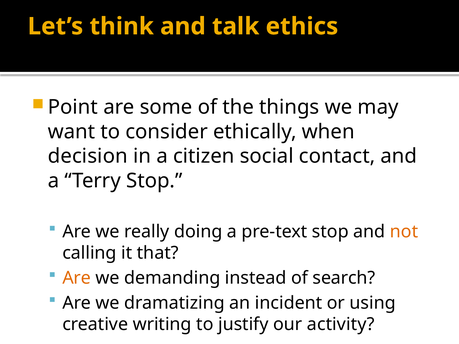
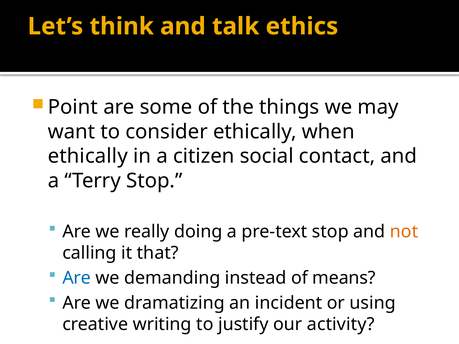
decision: decision -> ethically (88, 156)
Are colour: orange -> blue (77, 278)
search: search -> means (344, 278)
